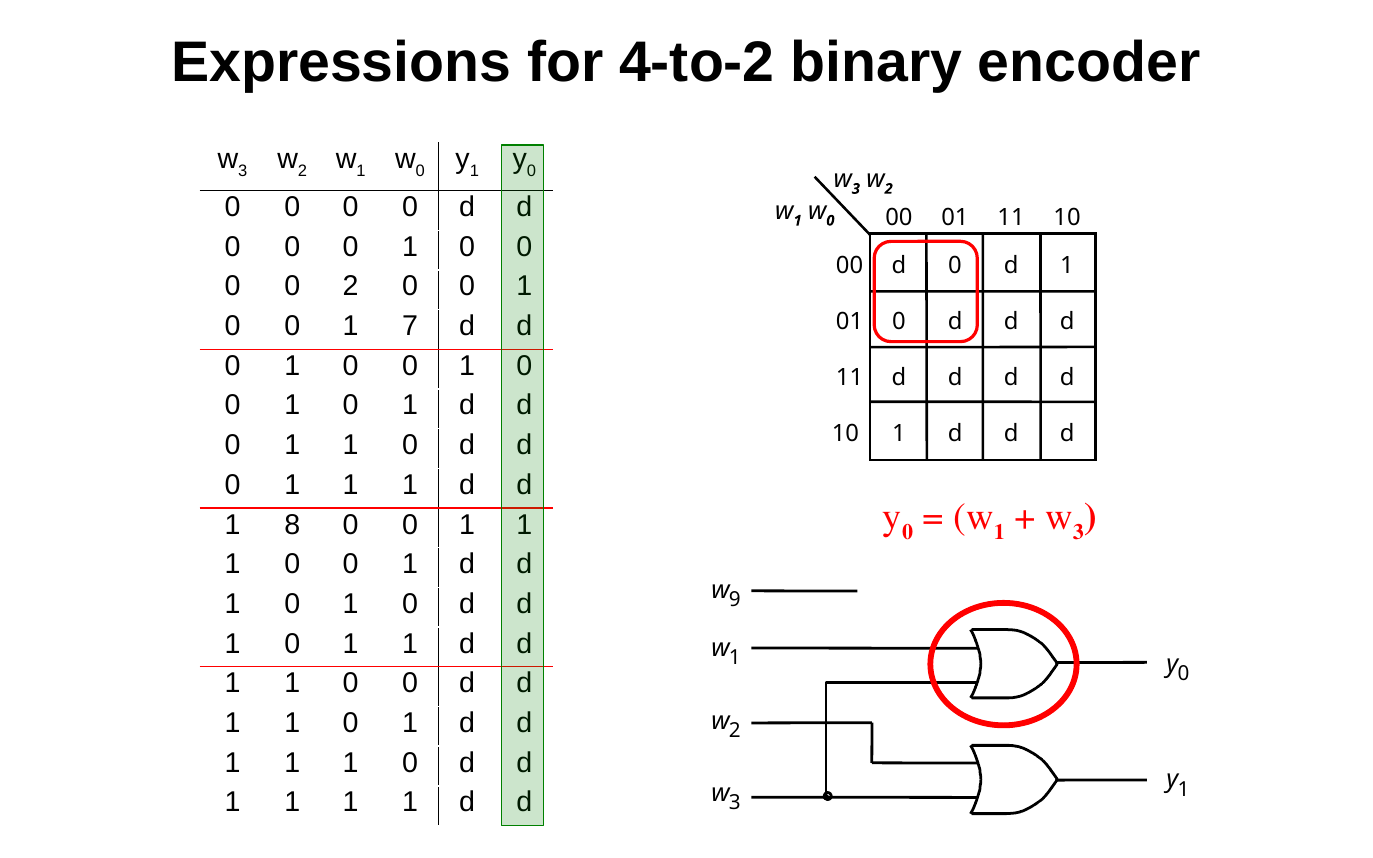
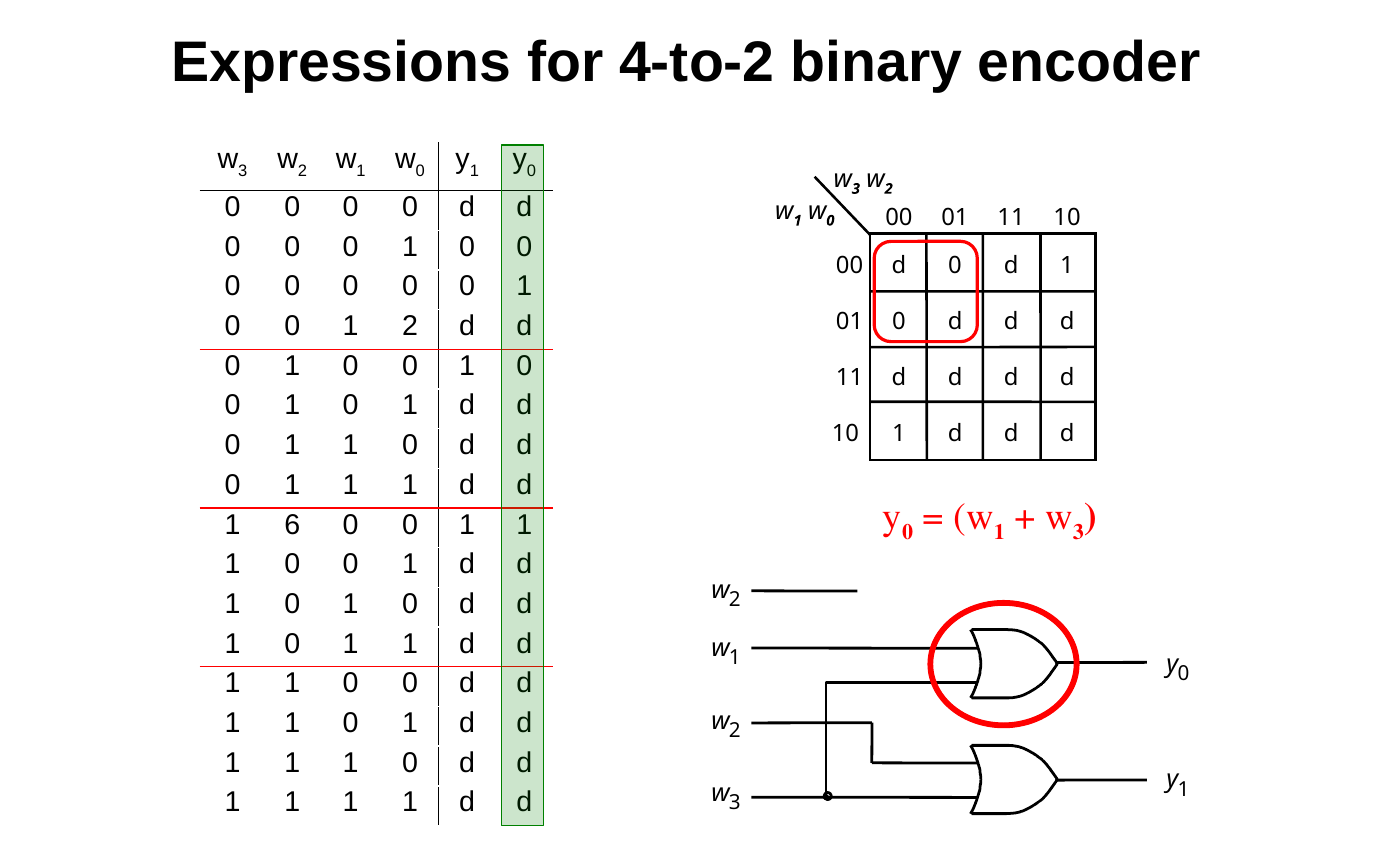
2: 2 -> 0 (351, 287)
1 7: 7 -> 2 (410, 326)
8: 8 -> 6 (292, 525)
9: 9 -> 2 (735, 600)
